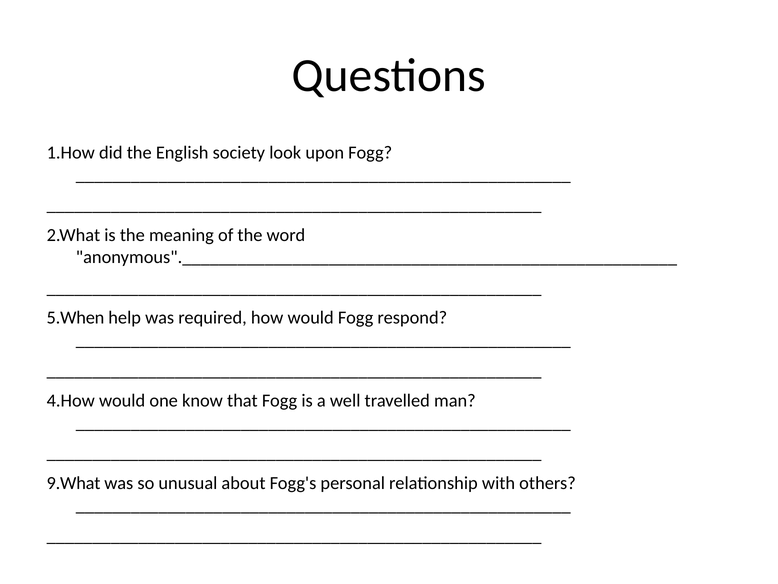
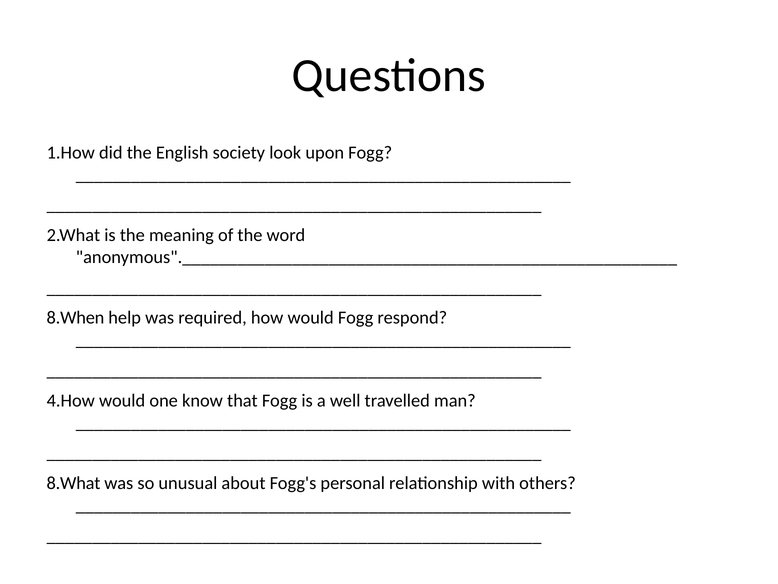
5.When: 5.When -> 8.When (76, 318)
9.What: 9.What -> 8.What (74, 483)
